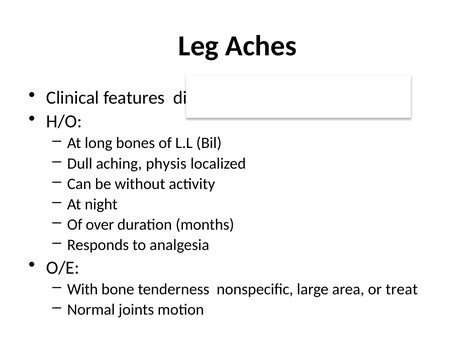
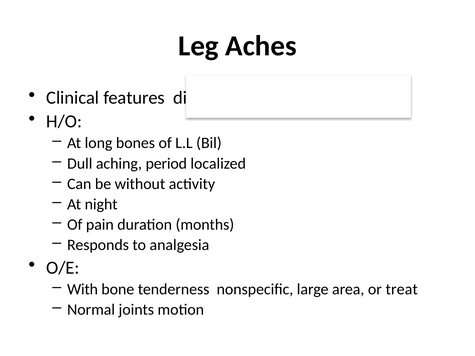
physis: physis -> period (166, 164)
over: over -> pain (100, 225)
